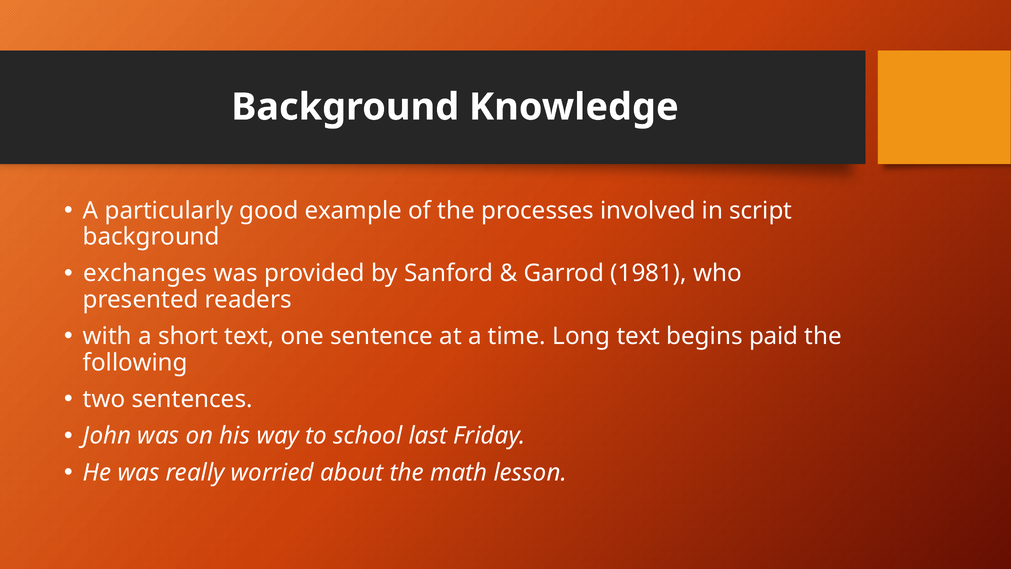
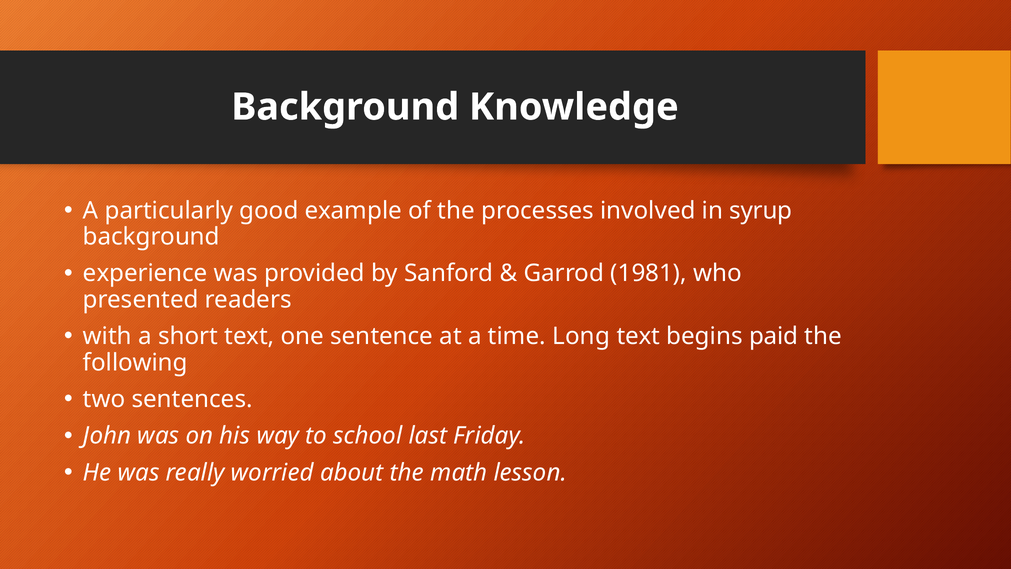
script: script -> syrup (761, 210)
exchanges: exchanges -> experience (145, 273)
